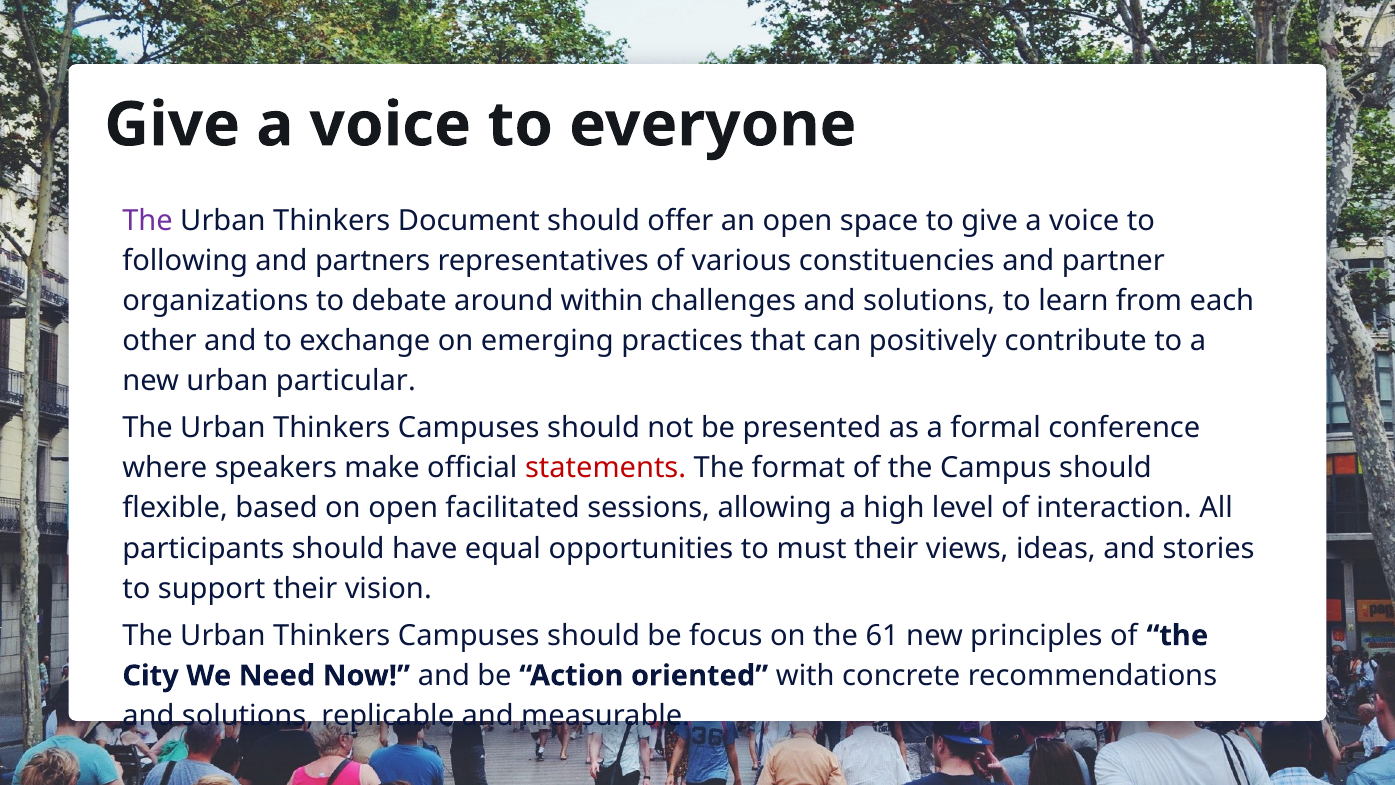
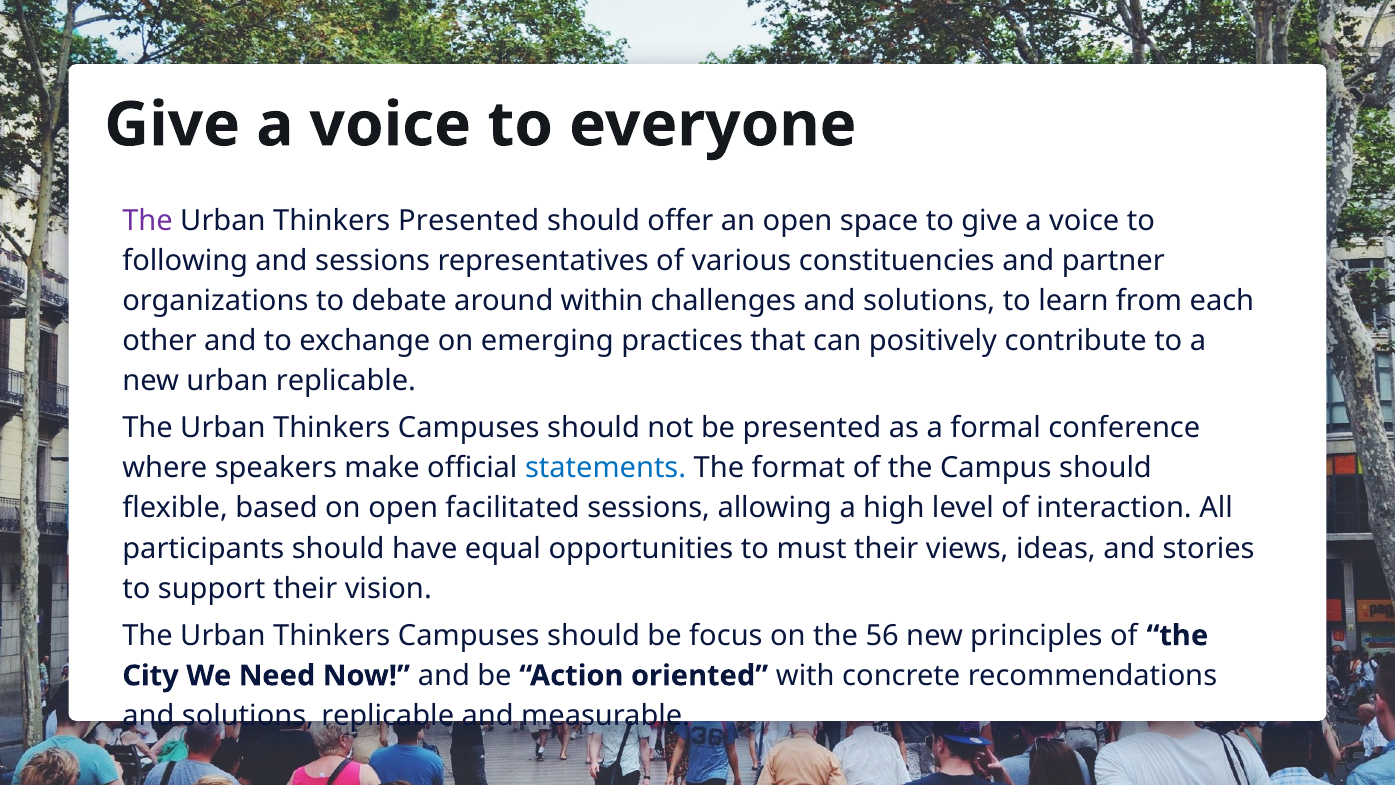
Thinkers Document: Document -> Presented (469, 221)
and partners: partners -> sessions (373, 261)
urban particular: particular -> replicable (346, 381)
statements colour: red -> blue (606, 468)
61: 61 -> 56 (882, 635)
